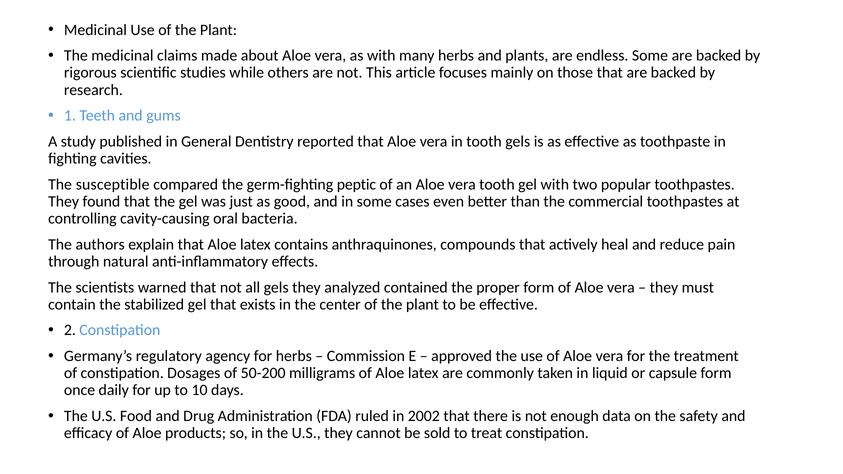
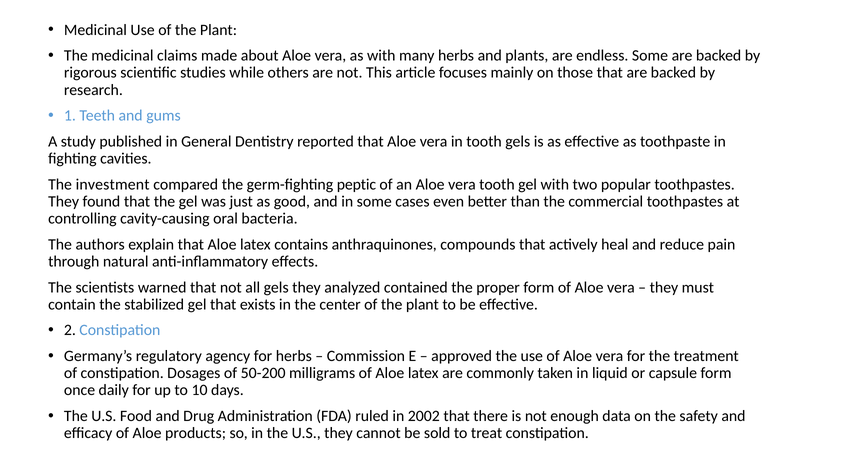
susceptible: susceptible -> investment (113, 185)
